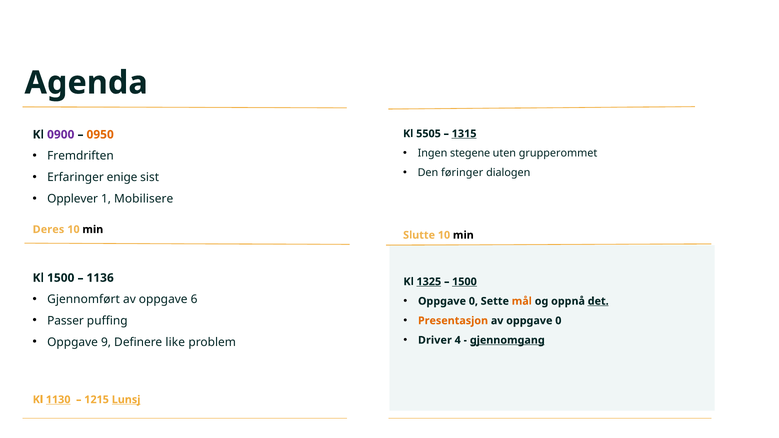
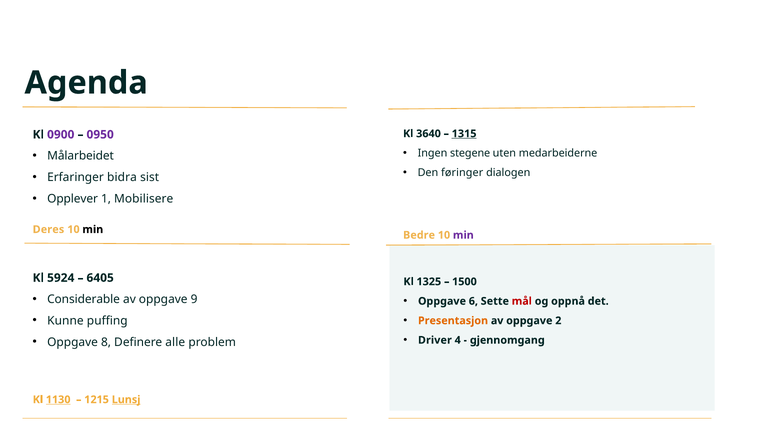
5505: 5505 -> 3640 (429, 134)
0950 colour: orange -> purple (100, 135)
grupperommet: grupperommet -> medarbeiderne (558, 153)
Fremdriften: Fremdriften -> Målarbeidet (81, 156)
enige: enige -> bidra (122, 178)
Slutte: Slutte -> Bedre (419, 235)
min colour: black -> purple (463, 235)
Kl 1500: 1500 -> 5924 (61, 278)
1136: 1136 -> 6405 (100, 278)
1325 underline: present -> none (429, 282)
1500 underline: present -> none (464, 282)
Gjennomført: Gjennomført -> Considerable (84, 299)
6: 6 -> 9 (194, 299)
0: 0 -> 6 (473, 301)
mål colour: orange -> red (522, 301)
det underline: present -> none (598, 301)
Passer: Passer -> Kunne (65, 321)
av oppgave 0: 0 -> 2 (558, 321)
gjennomgang underline: present -> none (507, 340)
9: 9 -> 8 (106, 342)
like: like -> alle (175, 342)
